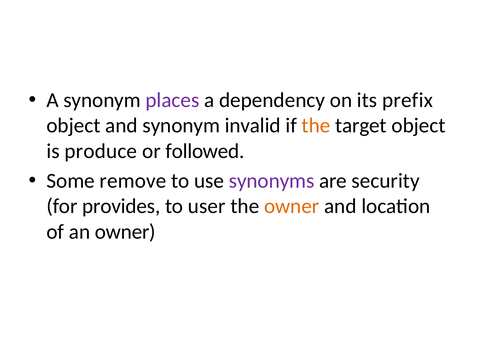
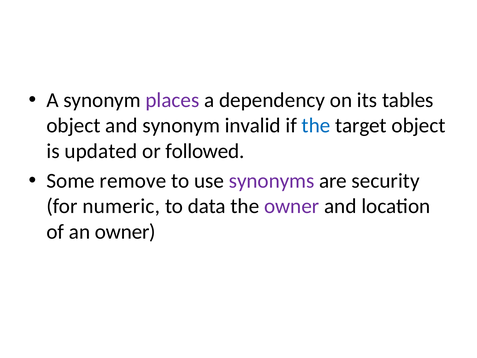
prefix: prefix -> tables (408, 100)
the colour: orange -> blue (316, 126)
produce: produce -> updated (101, 151)
provides: provides -> numeric (121, 206)
user: user -> data (207, 206)
owner colour: orange -> purple (292, 206)
